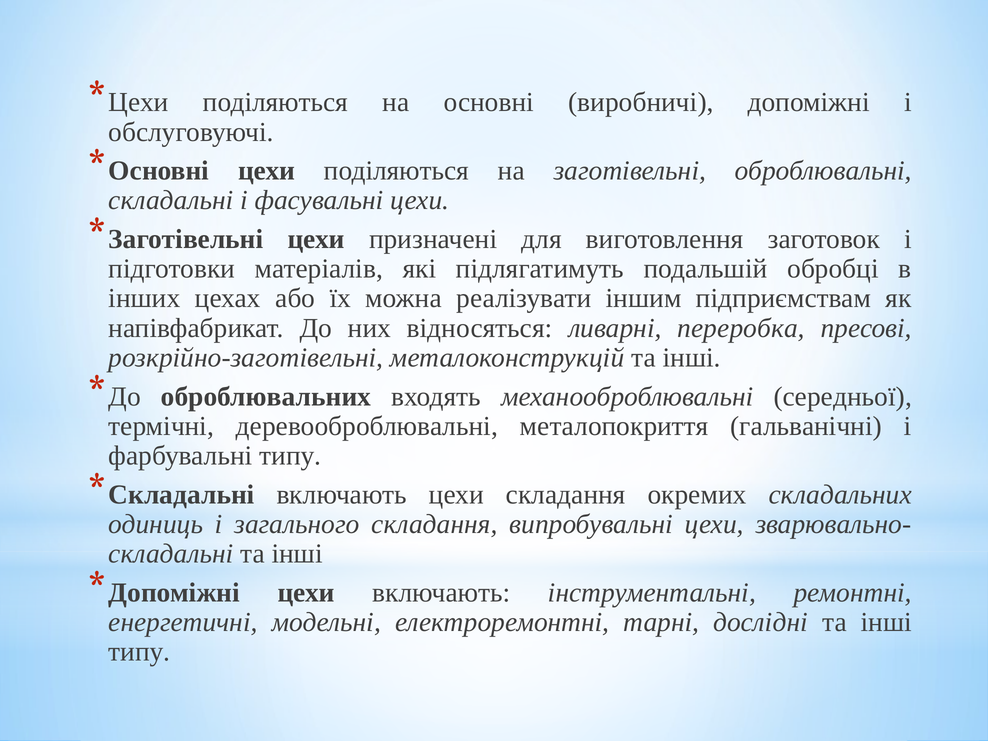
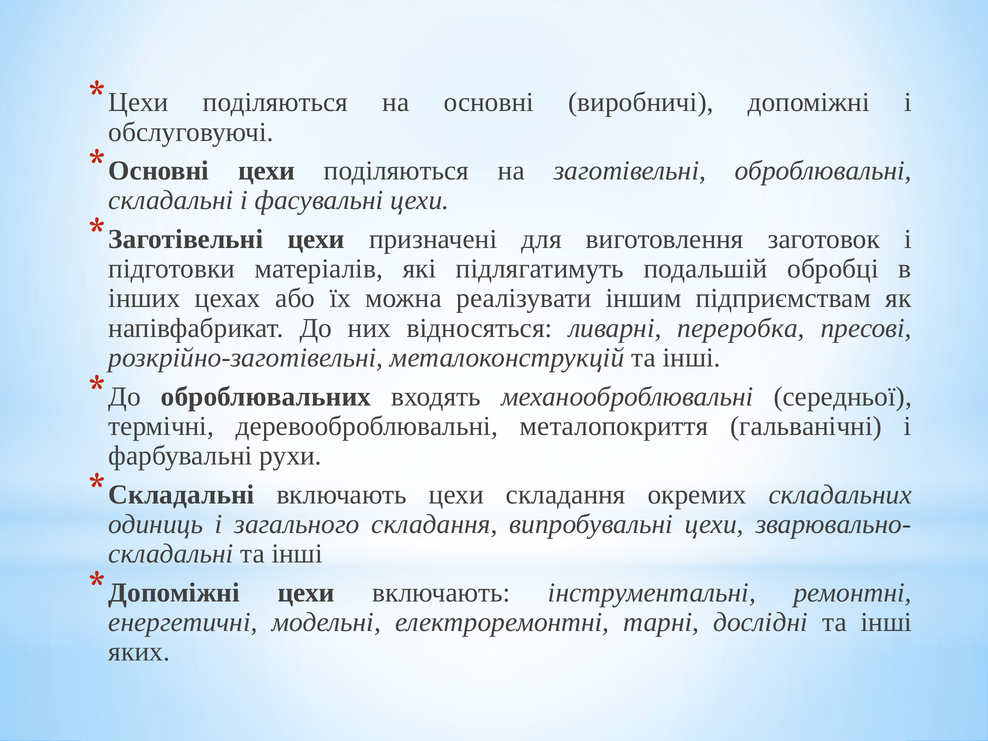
фарбувальні типу: типу -> рухи (290, 456)
типу: типу -> яких (139, 652)
